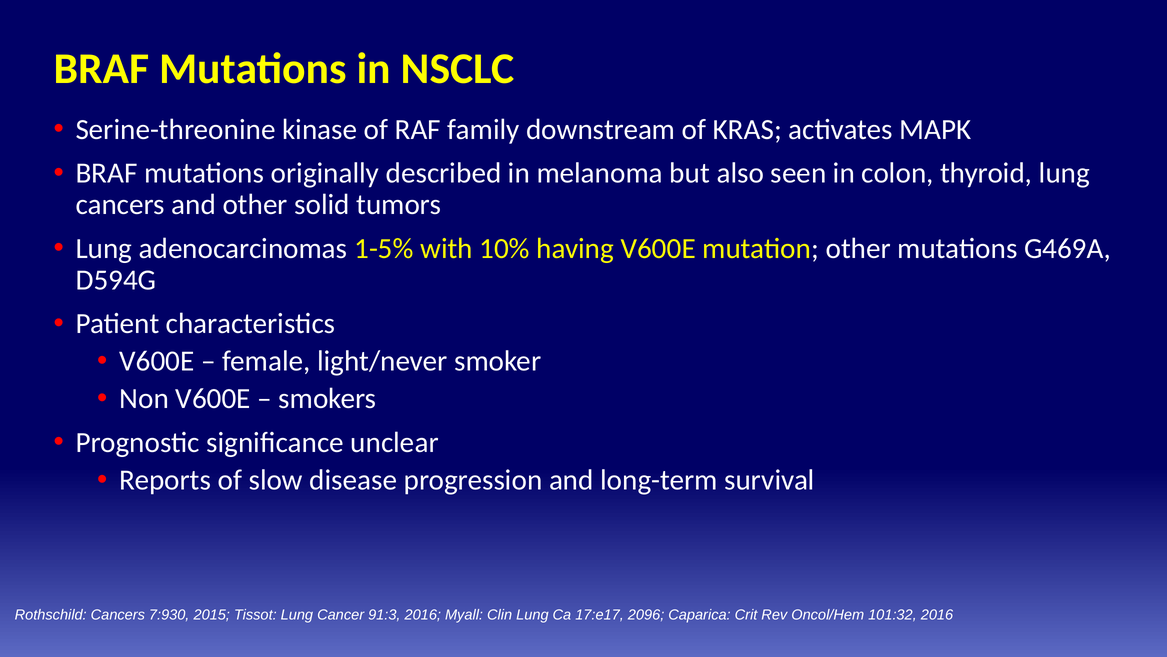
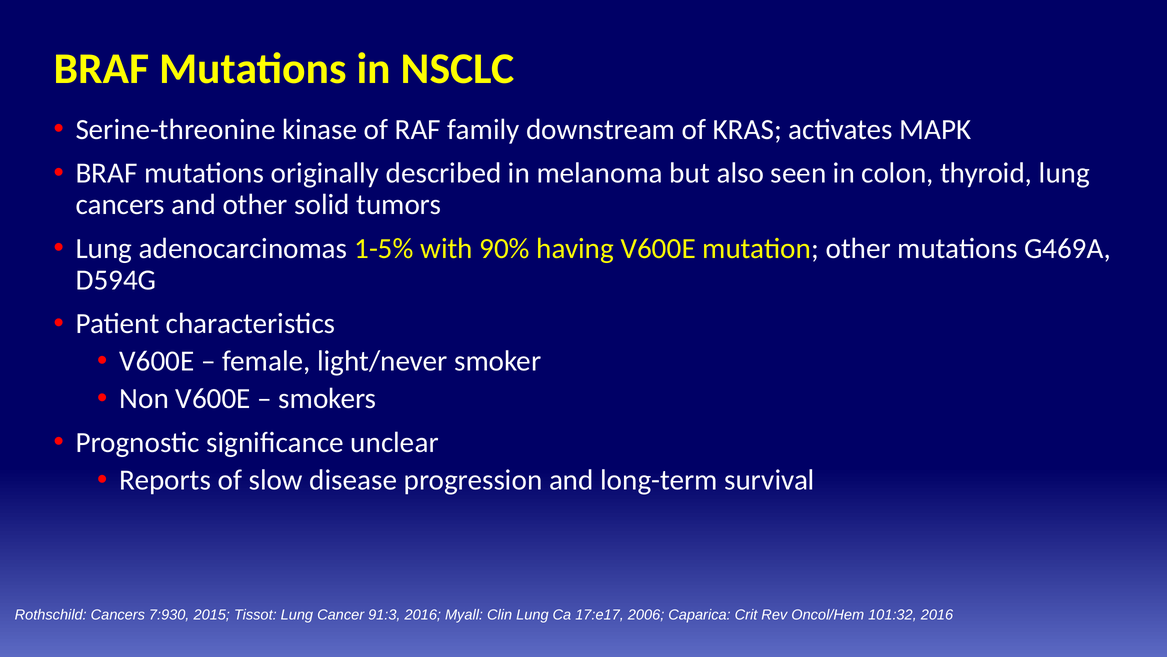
10%: 10% -> 90% (505, 248)
2096: 2096 -> 2006 (646, 615)
